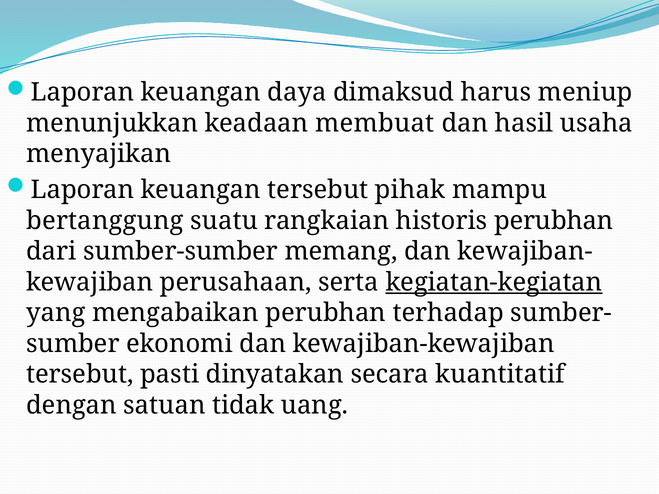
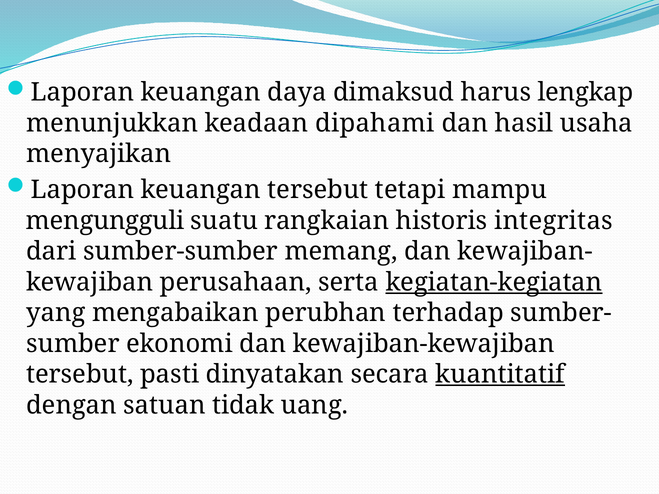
meniup: meniup -> lengkap (585, 93)
membuat: membuat -> dipahami (375, 123)
pihak: pihak -> tetapi (410, 190)
bertanggung: bertanggung -> mengungguli (105, 221)
historis perubhan: perubhan -> integritas (553, 221)
kuantitatif underline: none -> present (500, 375)
